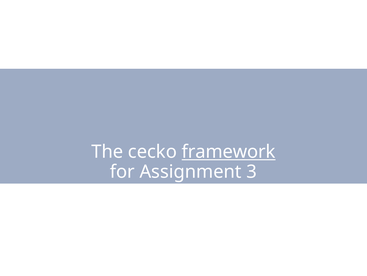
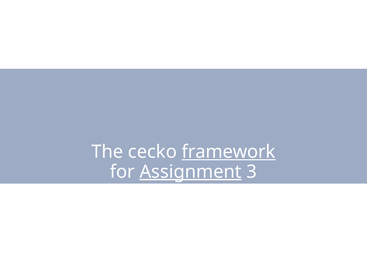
Assignment underline: none -> present (191, 171)
